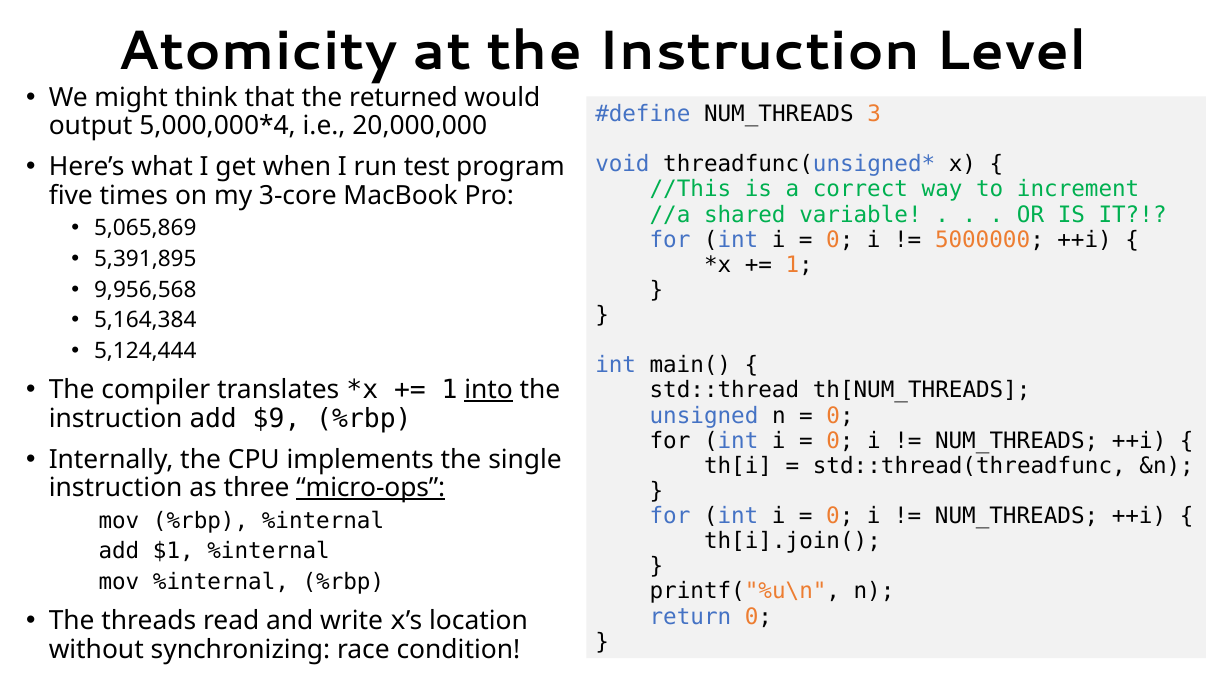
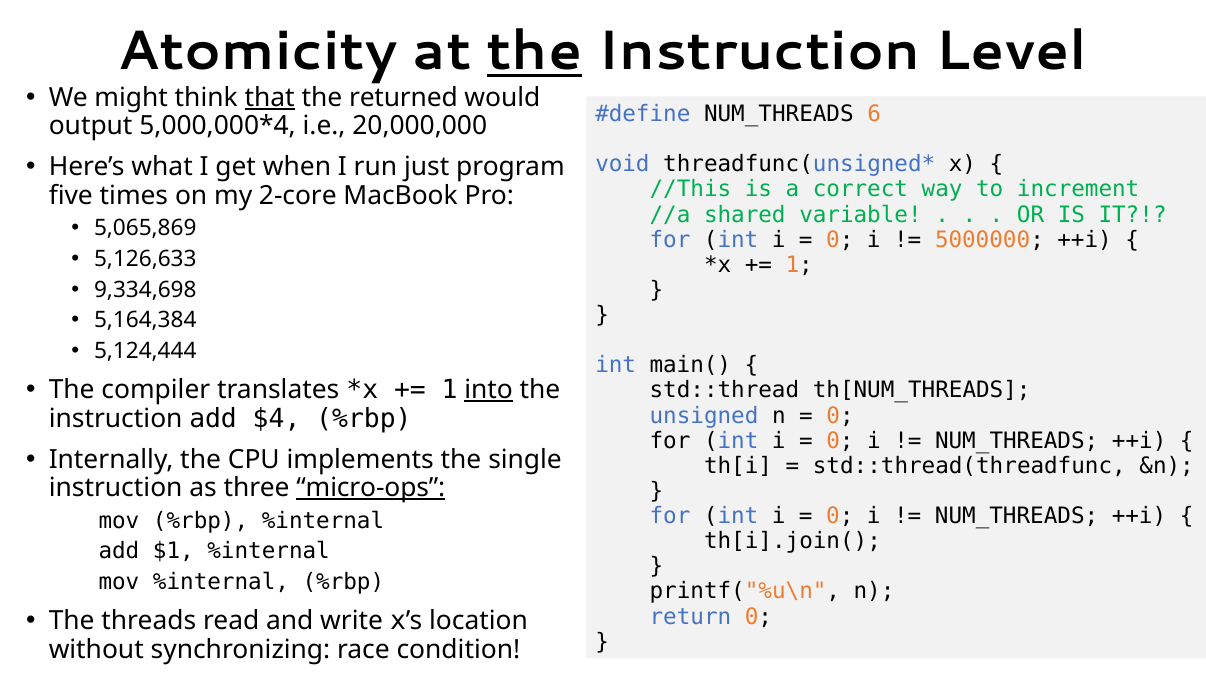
the underline: none -> present (534, 51)
that underline: none -> present (270, 98)
3: 3 -> 6 (874, 114)
test: test -> just (427, 167)
3-core: 3-core -> 2-core (298, 196)
5,391,895: 5,391,895 -> 5,126,633 (145, 259)
9,956,568: 9,956,568 -> 9,334,698 (145, 290)
$9: $9 -> $4 (277, 419)
